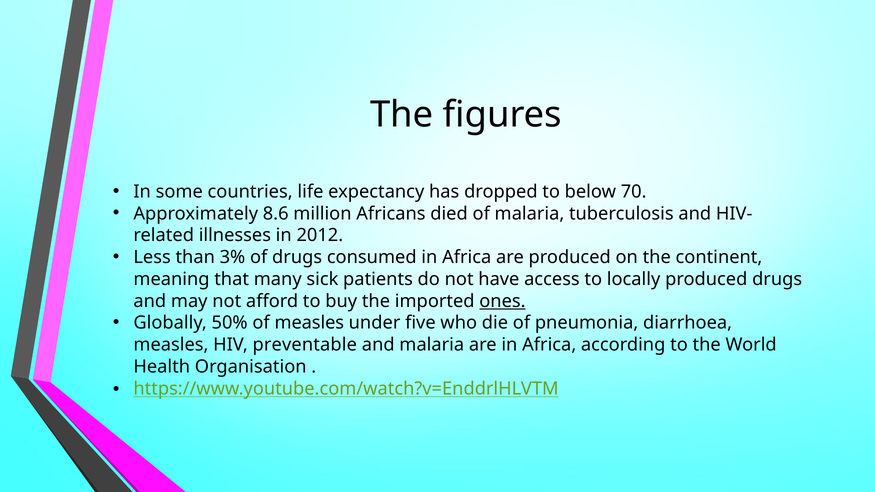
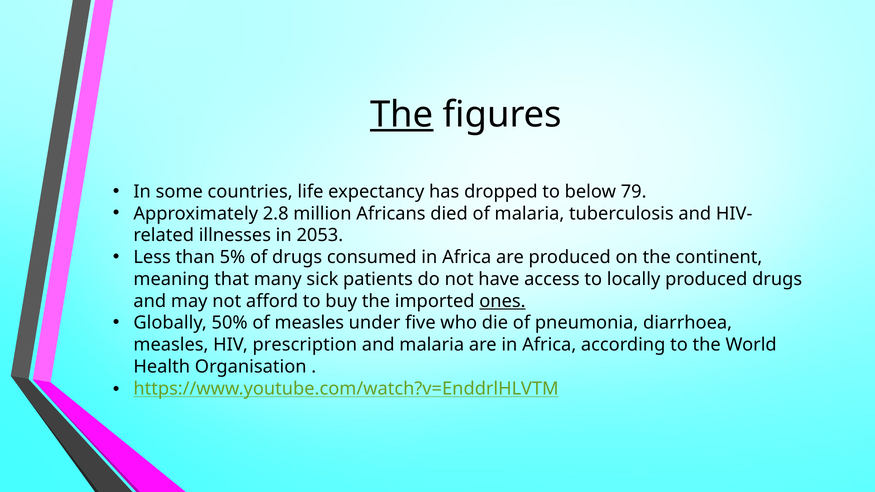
The underline: none -> present (402, 115)
70: 70 -> 79 (634, 192)
8.6: 8.6 -> 2.8 (276, 214)
2012: 2012 -> 2053 (320, 235)
3%: 3% -> 5% (232, 257)
preventable: preventable -> prescription (305, 345)
